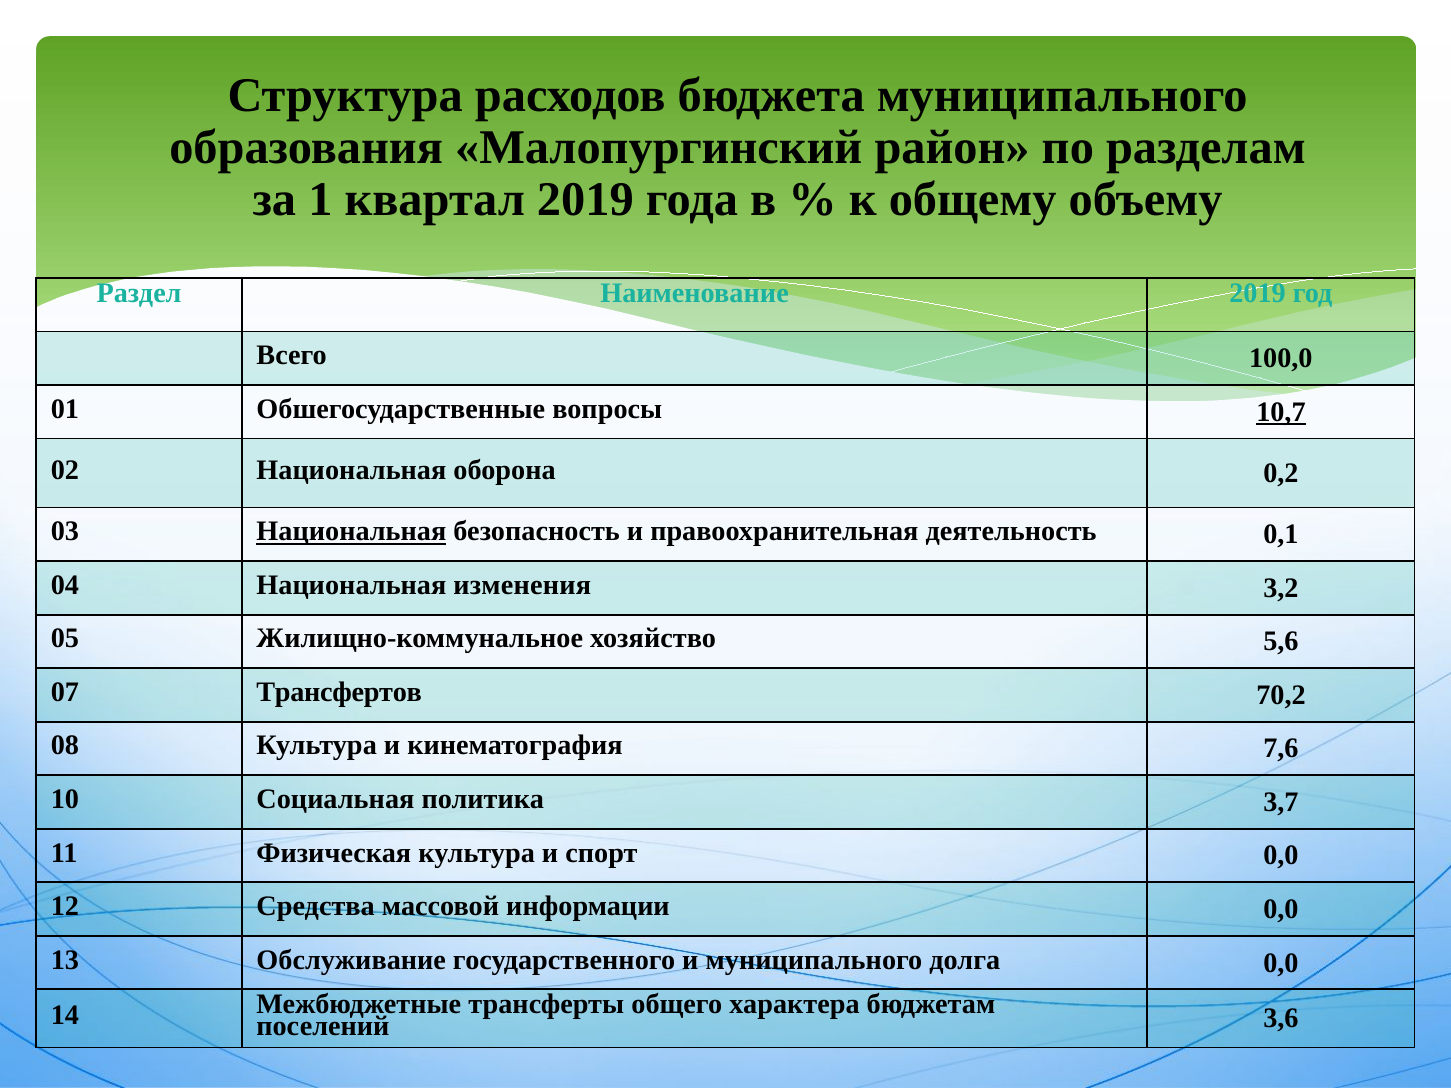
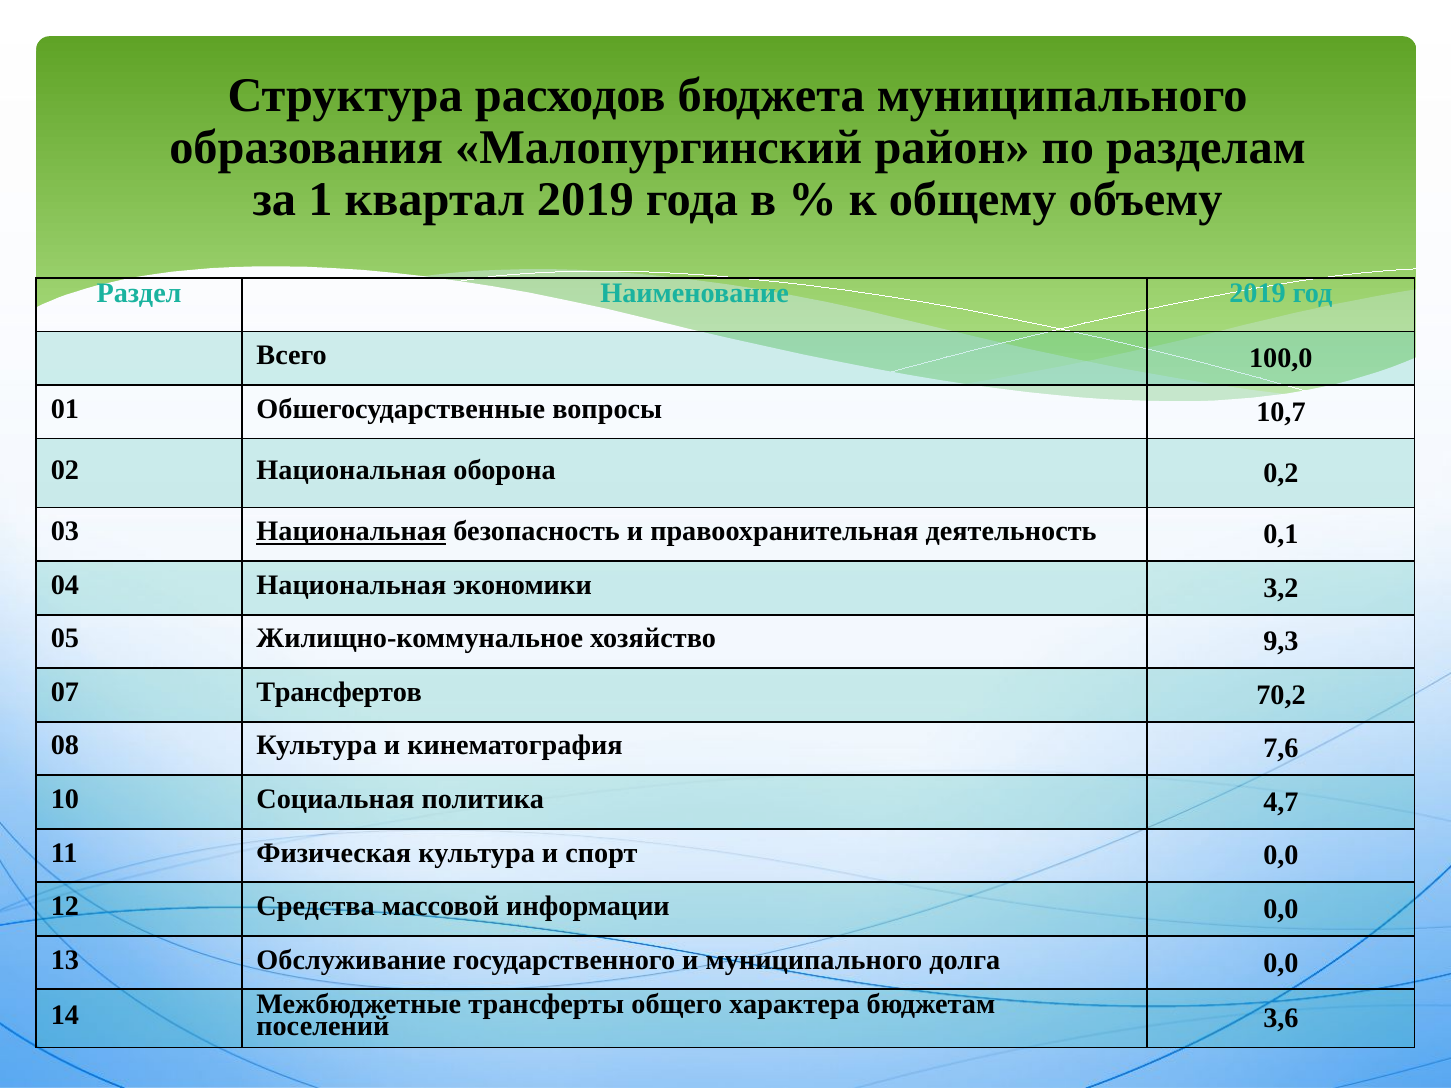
10,7 underline: present -> none (1281, 412)
изменения: изменения -> экономики (522, 585)
5,6: 5,6 -> 9,3 (1281, 642)
3,7: 3,7 -> 4,7 (1281, 802)
